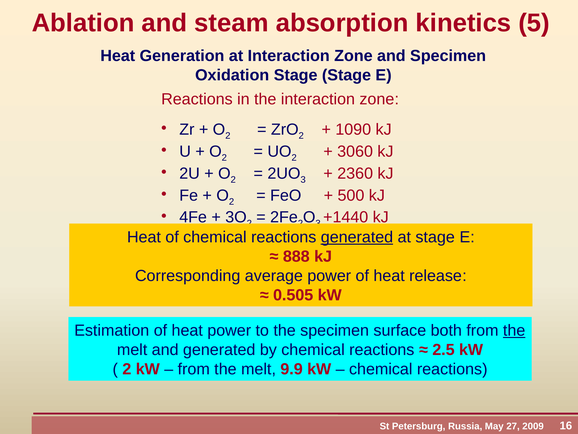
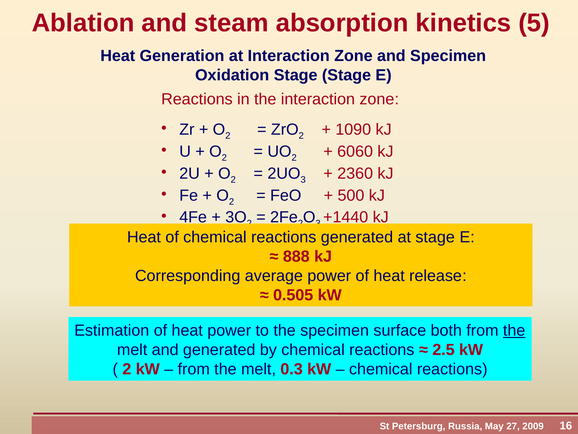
3060: 3060 -> 6060 (355, 151)
generated underline: present -> none (357, 237)
9.9: 9.9 -> 0.3 (292, 369)
